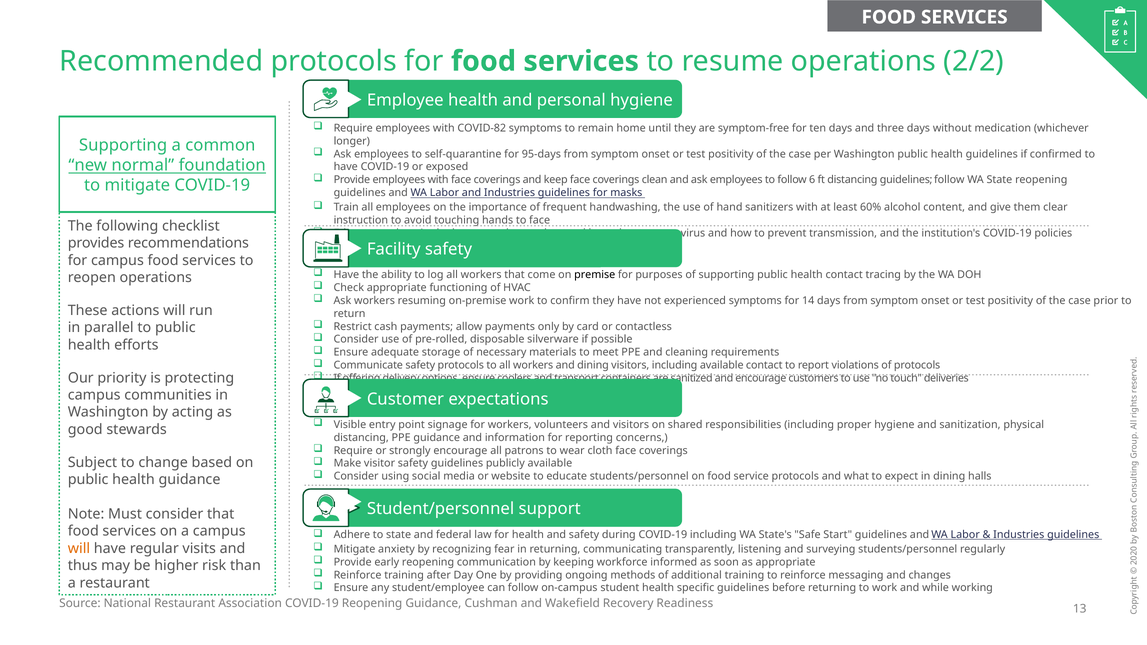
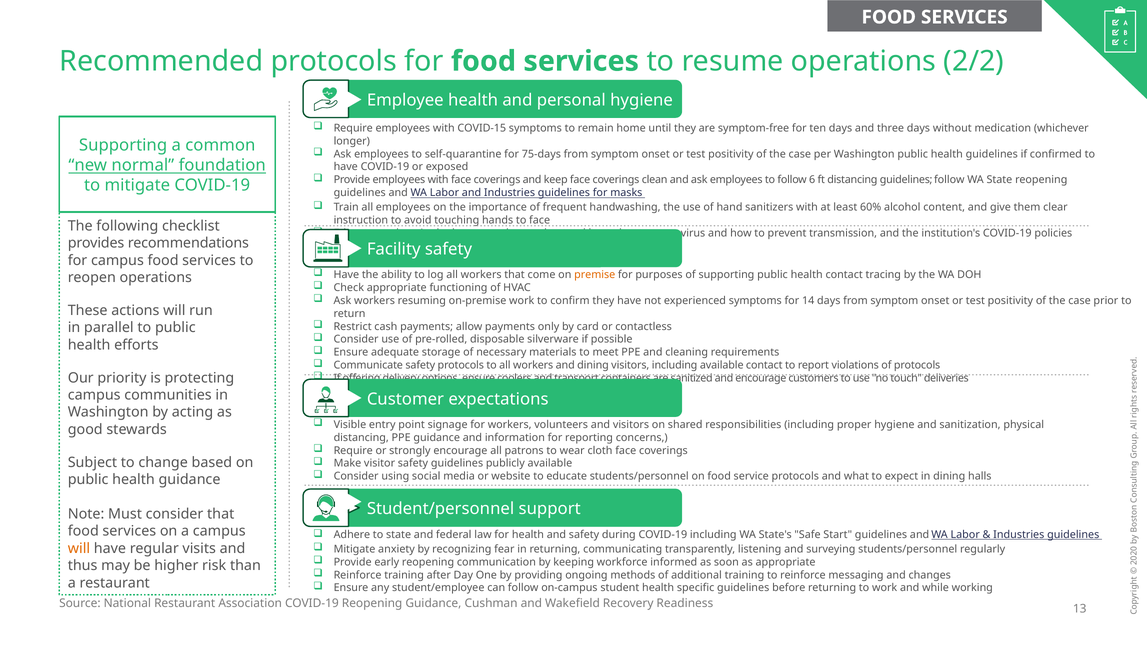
COVID-82: COVID-82 -> COVID-15 (482, 128)
95-days: 95-days -> 75-days (541, 154)
premise colour: black -> orange (595, 275)
